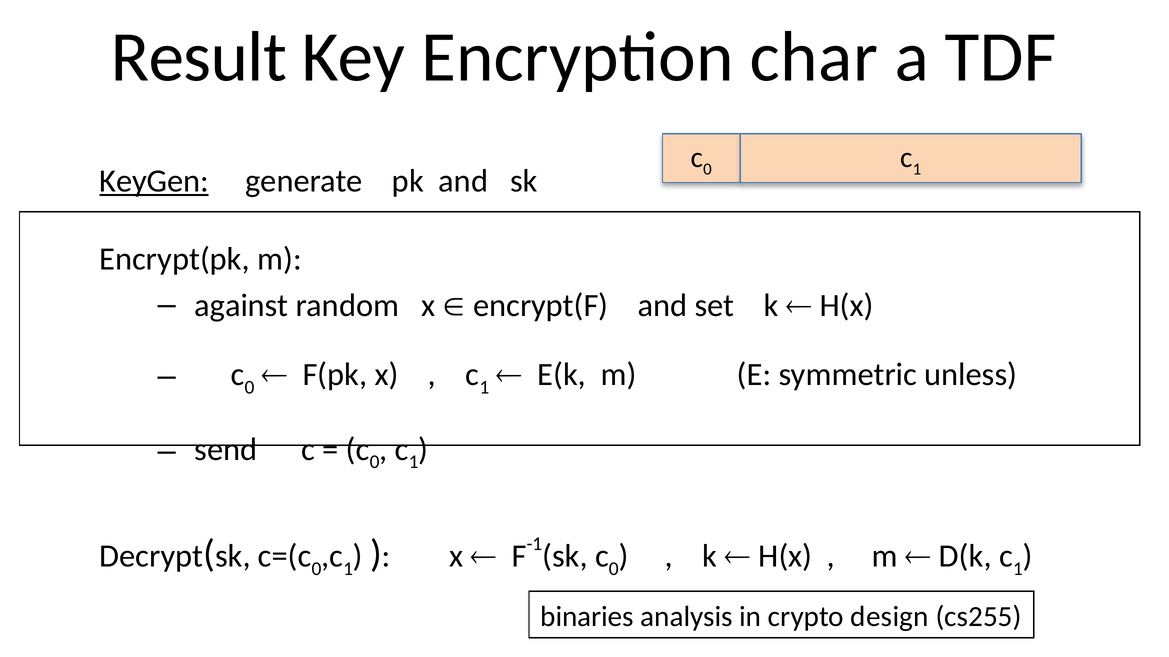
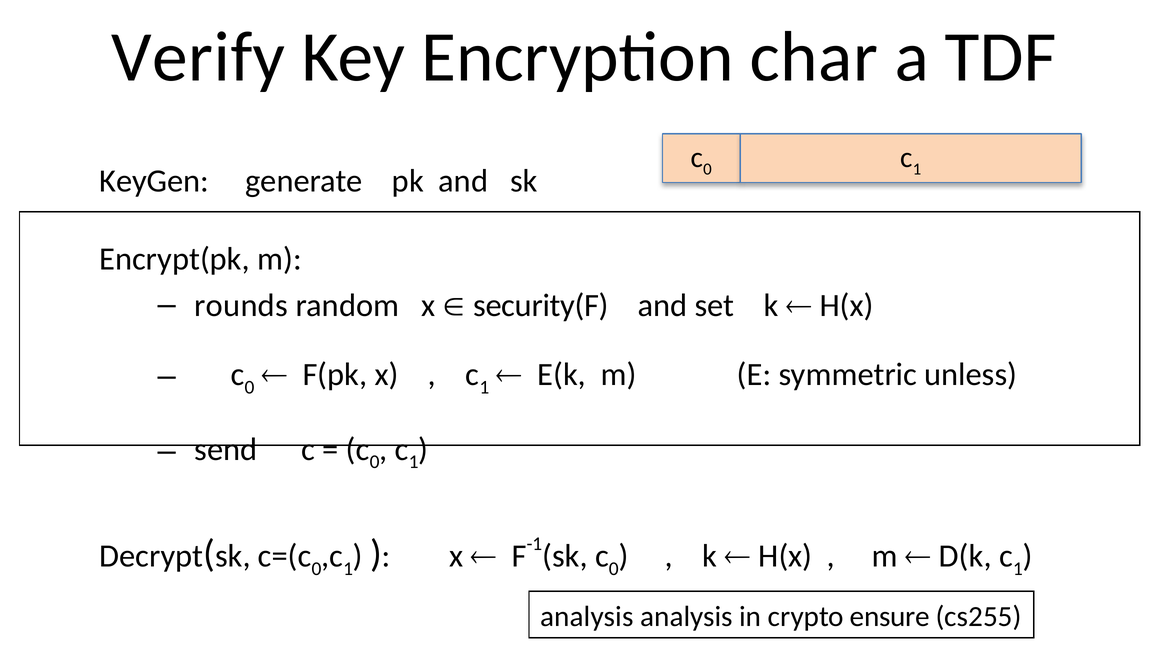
Result: Result -> Verify (198, 57)
KeyGen underline: present -> none (154, 181)
against: against -> rounds (241, 306)
encrypt(F: encrypt(F -> security(F (541, 306)
binaries: binaries -> analysis (587, 617)
design: design -> ensure (890, 617)
